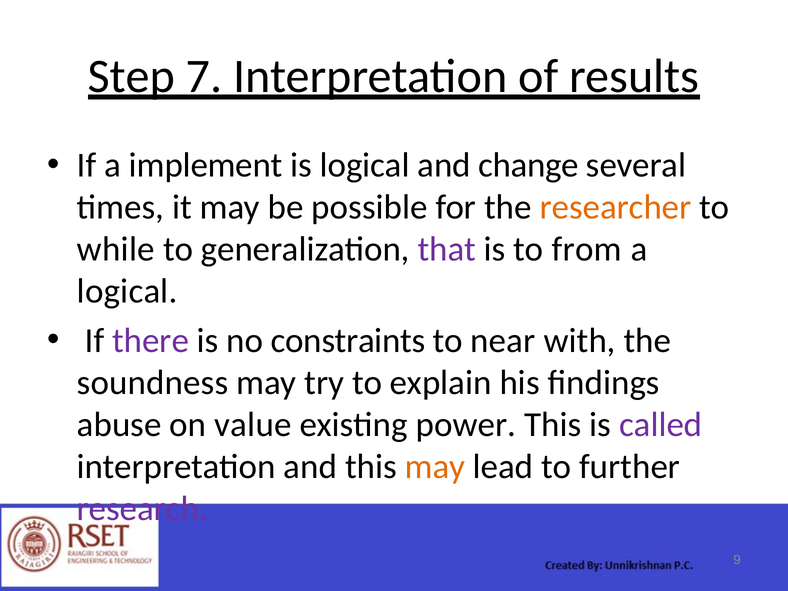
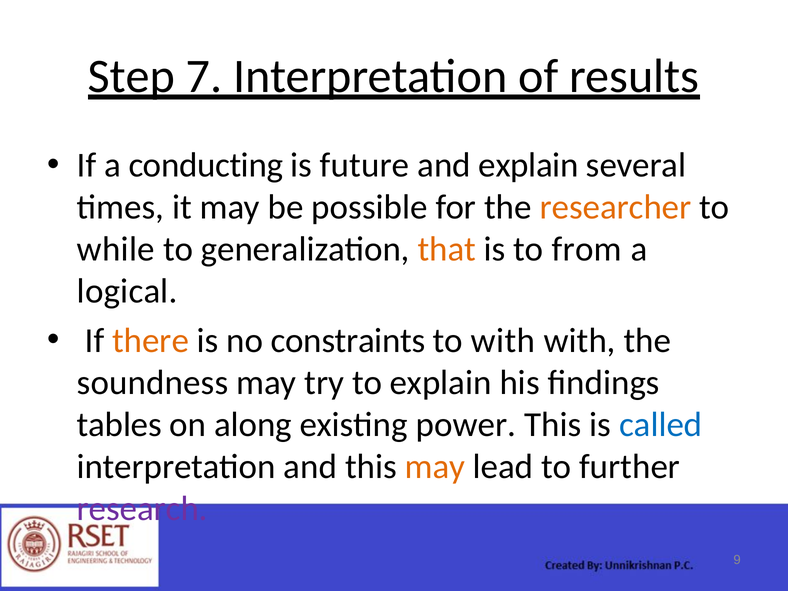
implement: implement -> conducting (206, 165)
is logical: logical -> future (365, 165)
and change: change -> explain (529, 165)
that colour: purple -> orange (447, 249)
there colour: purple -> orange (151, 340)
to near: near -> with (503, 340)
abuse: abuse -> tables (119, 425)
value: value -> along (253, 425)
called colour: purple -> blue (661, 425)
